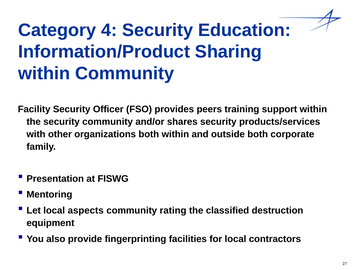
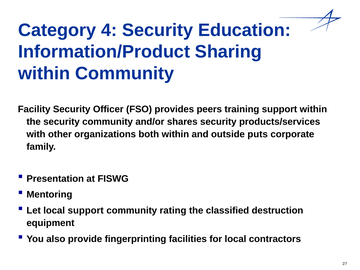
outside both: both -> puts (258, 134)
local aspects: aspects -> support (86, 211)
